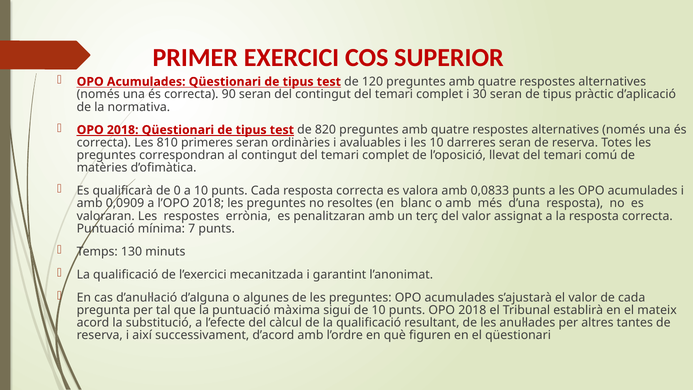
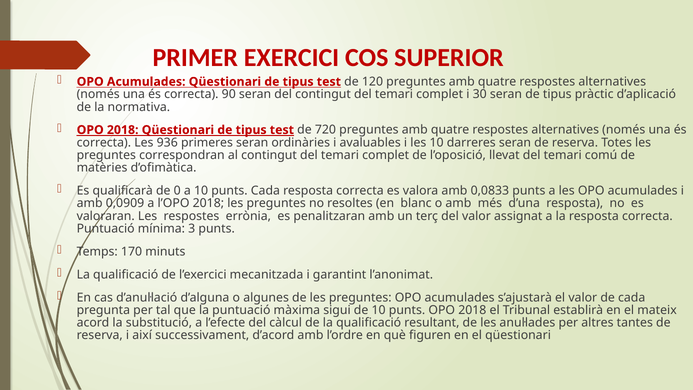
820: 820 -> 720 (325, 130)
810: 810 -> 936 (167, 142)
7: 7 -> 3 (192, 228)
130: 130 -> 170 (132, 251)
